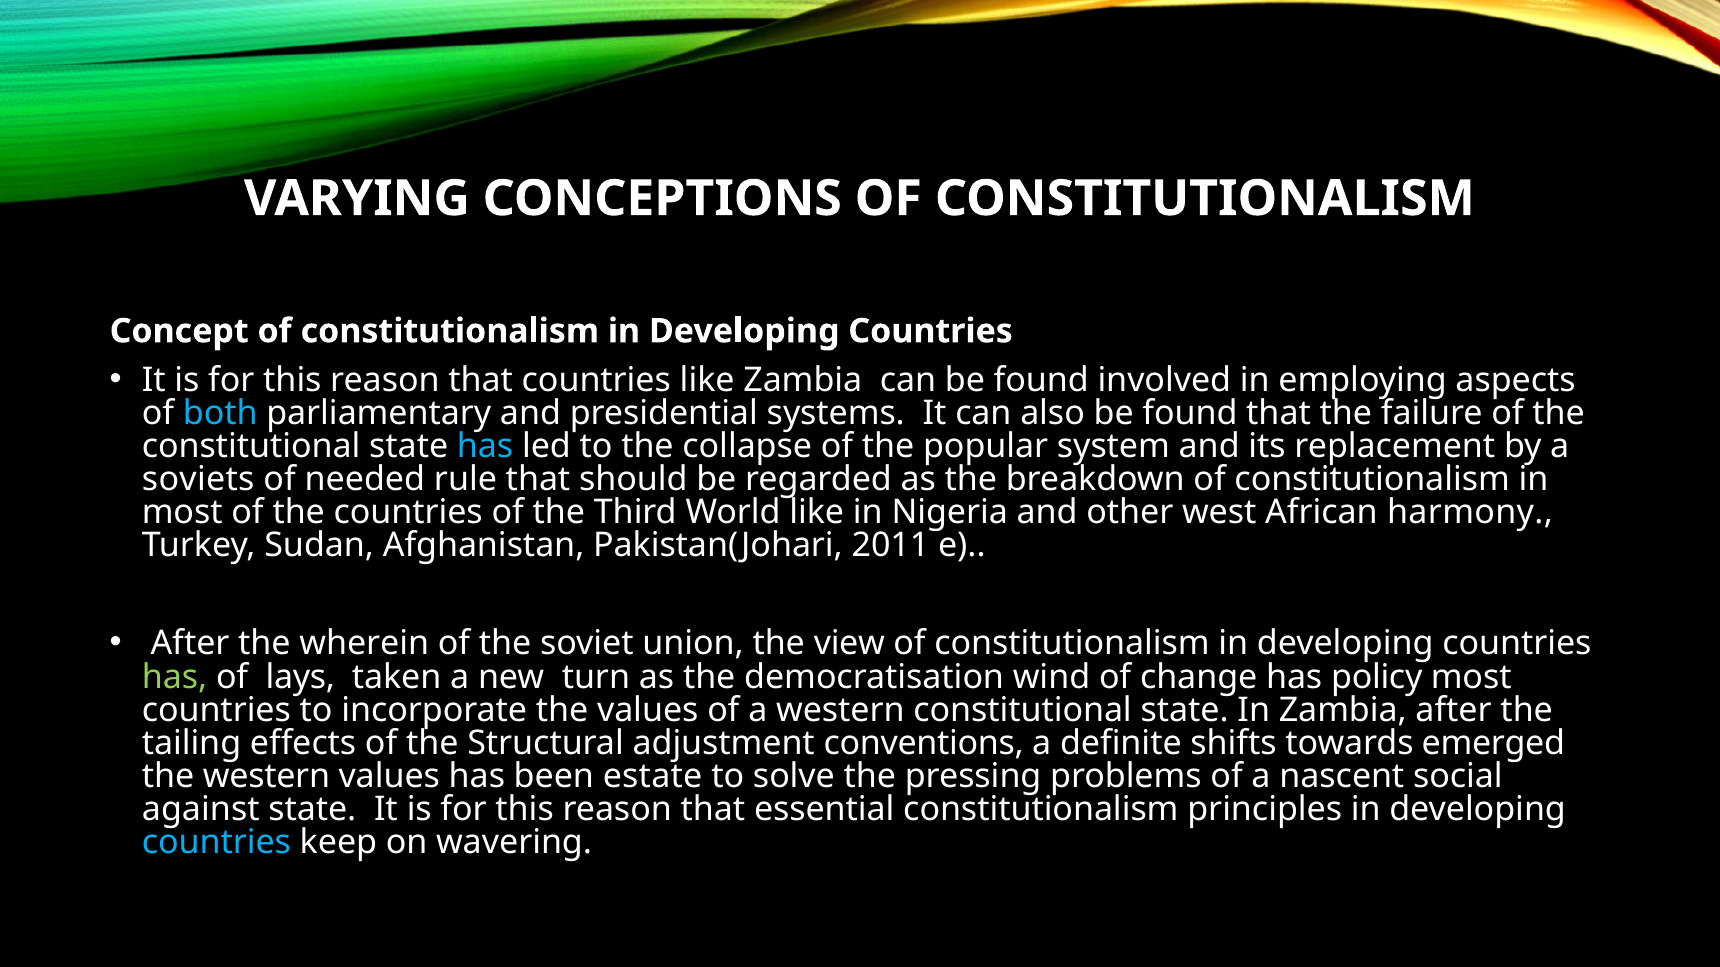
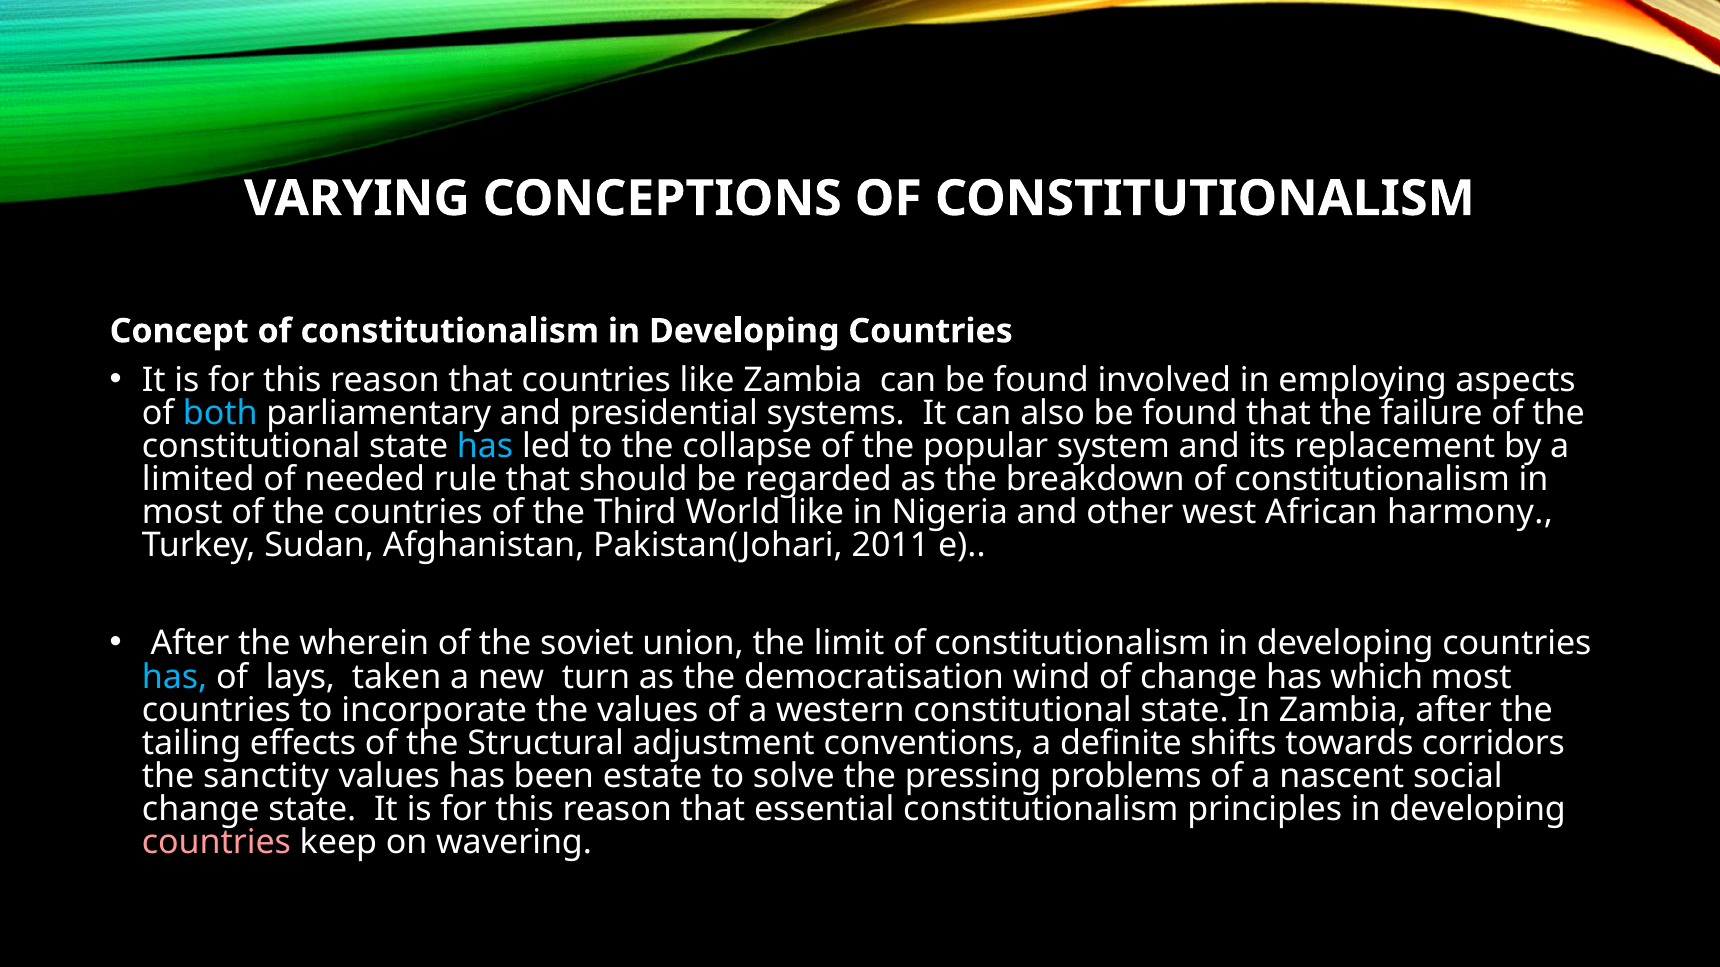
soviets: soviets -> limited (198, 480)
view: view -> limit (849, 644)
has colour: light green -> light blue (175, 677)
policy: policy -> which (1377, 677)
emerged: emerged -> corridors (1493, 743)
the western: western -> sanctity (266, 776)
against: against -> change (201, 809)
countries colour: light blue -> pink (216, 842)
